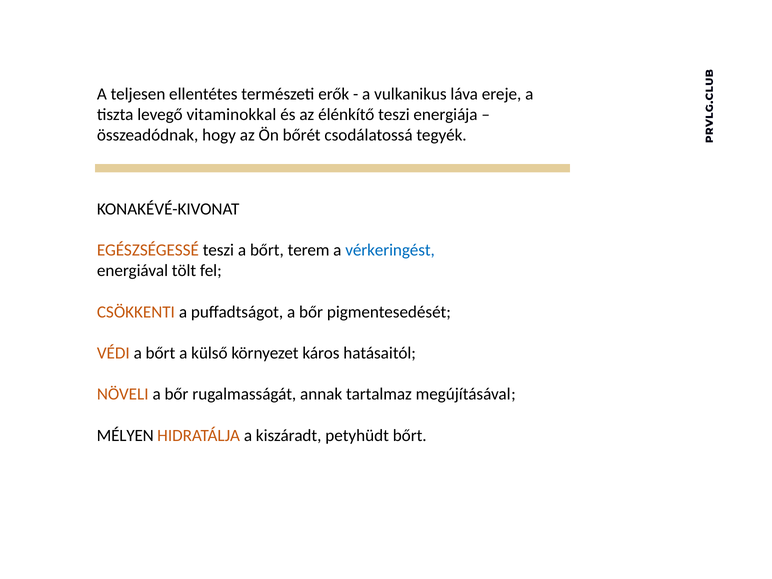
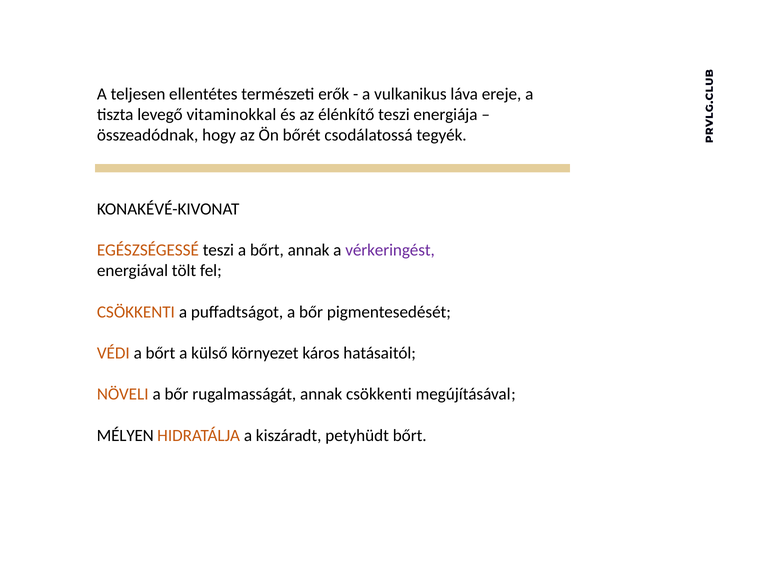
bőrt terem: terem -> annak (309, 250)
vérkeringést colour: blue -> purple (390, 250)
annak tartalmaz: tartalmaz -> csökkenti (379, 394)
